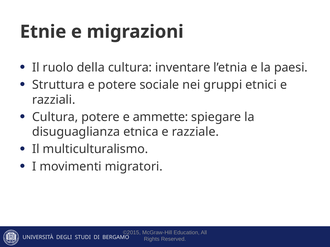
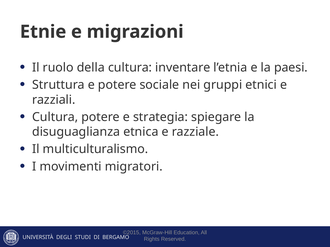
ammette: ammette -> strategia (161, 117)
